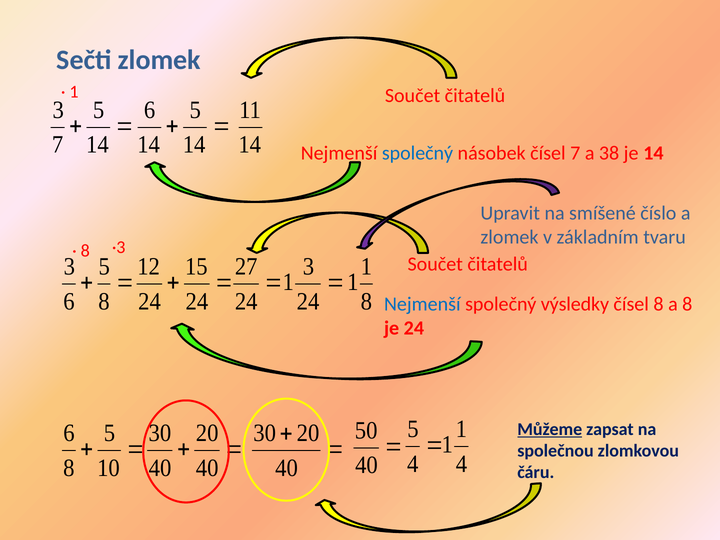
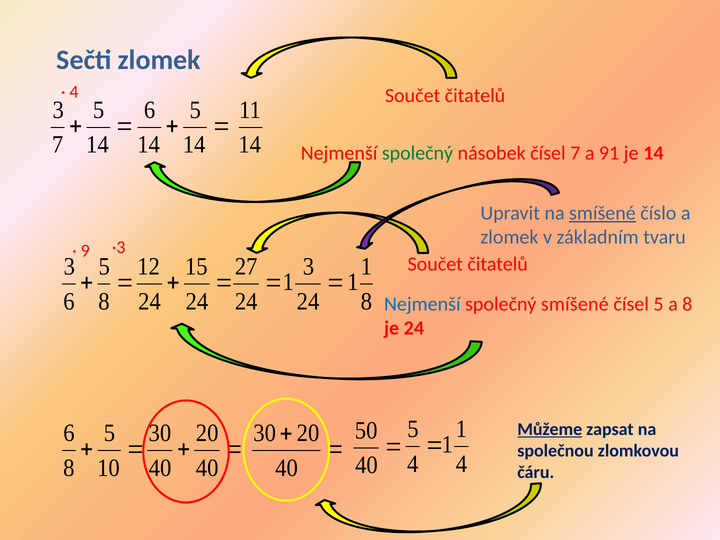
1: 1 -> 4 (74, 92)
společný colour: blue -> green (418, 153)
38: 38 -> 91 (609, 153)
smíšené underline: none -> present (602, 213)
8: 8 -> 9 (85, 251)
společný výsledky: výsledky -> smíšené (575, 304)
čísel 8: 8 -> 5 (658, 304)
